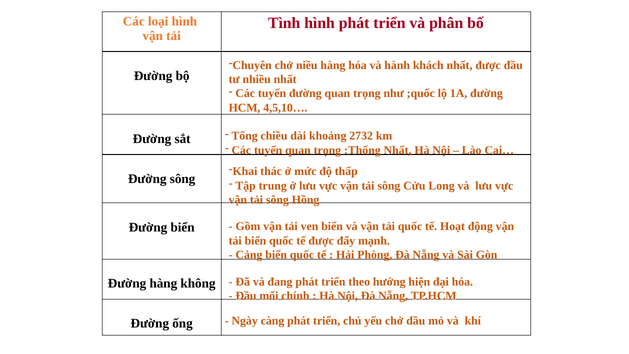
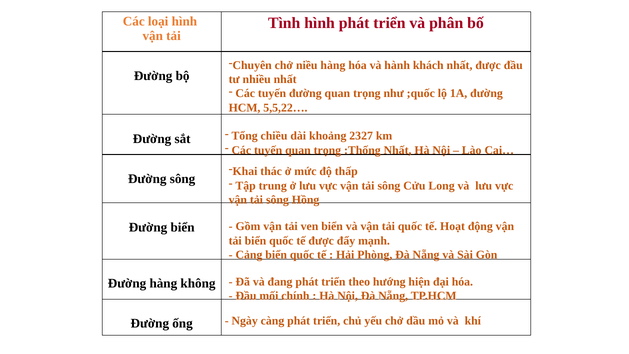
4,5,10…: 4,5,10… -> 5,5,22… (285, 108)
2732: 2732 -> 2327 (361, 136)
